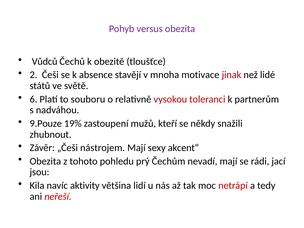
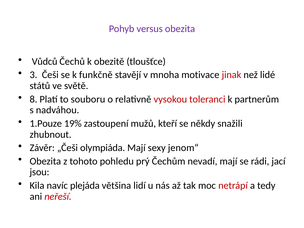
2: 2 -> 3 (33, 75)
absence: absence -> funkčně (96, 75)
6: 6 -> 8 (33, 99)
9.Pouze: 9.Pouze -> 1.Pouze (46, 123)
nástrojem: nástrojem -> olympiáda (103, 148)
akcent“: akcent“ -> jenom“ (183, 148)
aktivity: aktivity -> plejáda (85, 185)
